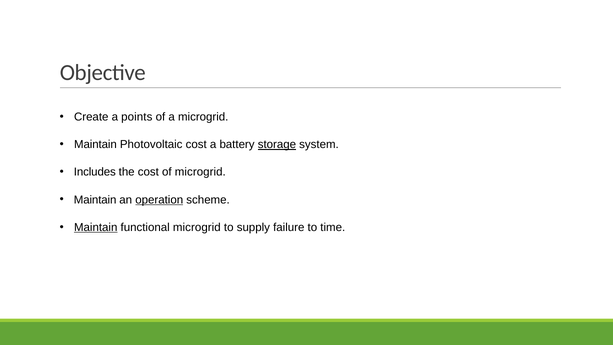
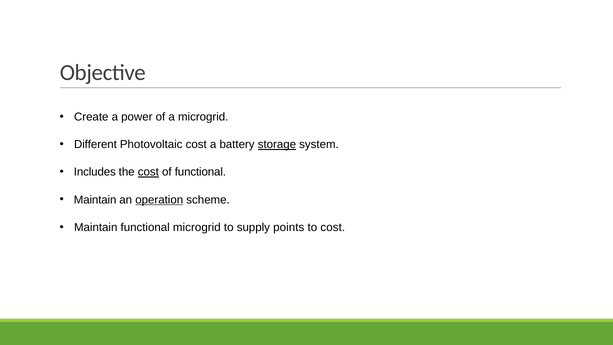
points: points -> power (137, 117)
Maintain: Maintain -> Different (95, 144)
cost underline: none -> present (148, 172)
of microgrid: microgrid -> functional (200, 172)
Maintain underline: present -> none (96, 227)
failure: failure -> points (289, 227)
to time: time -> cost (333, 227)
